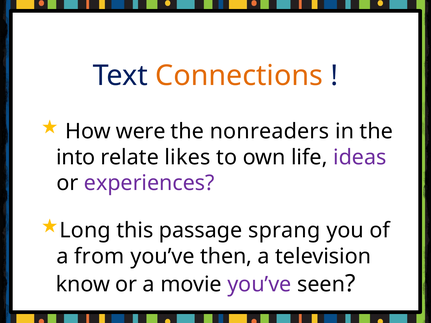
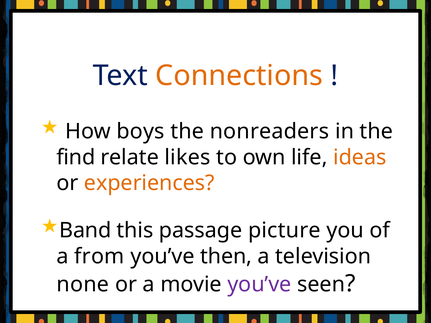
were: were -> boys (141, 132)
into: into -> find (76, 157)
ideas colour: purple -> orange (360, 157)
experiences colour: purple -> orange (149, 183)
Long: Long -> Band (85, 231)
sprang: sprang -> picture (284, 231)
know: know -> none (83, 285)
